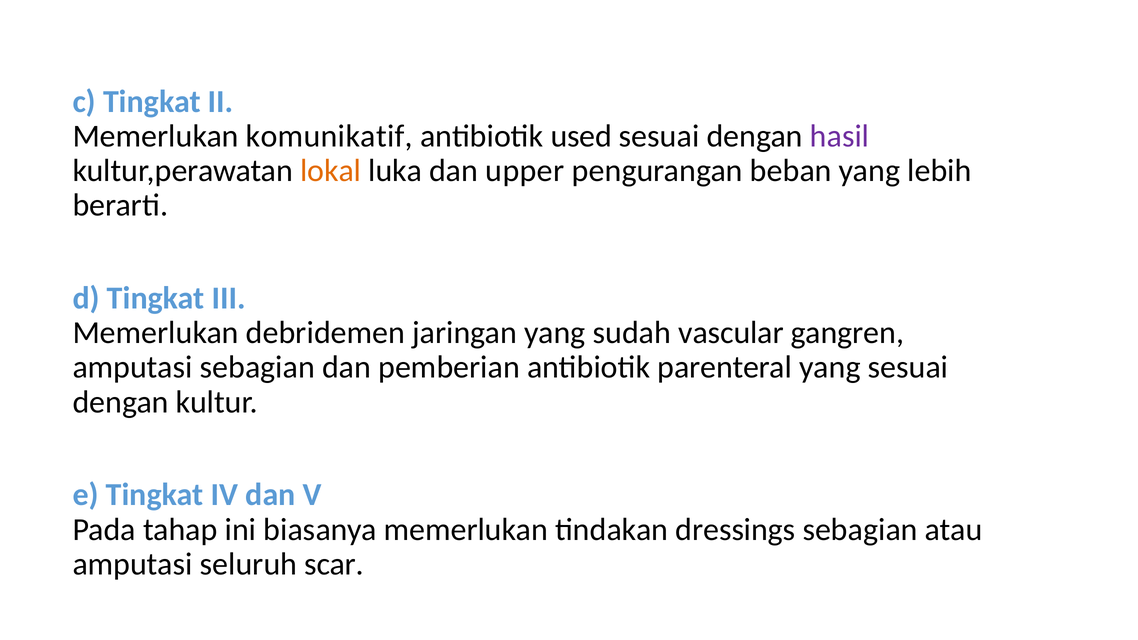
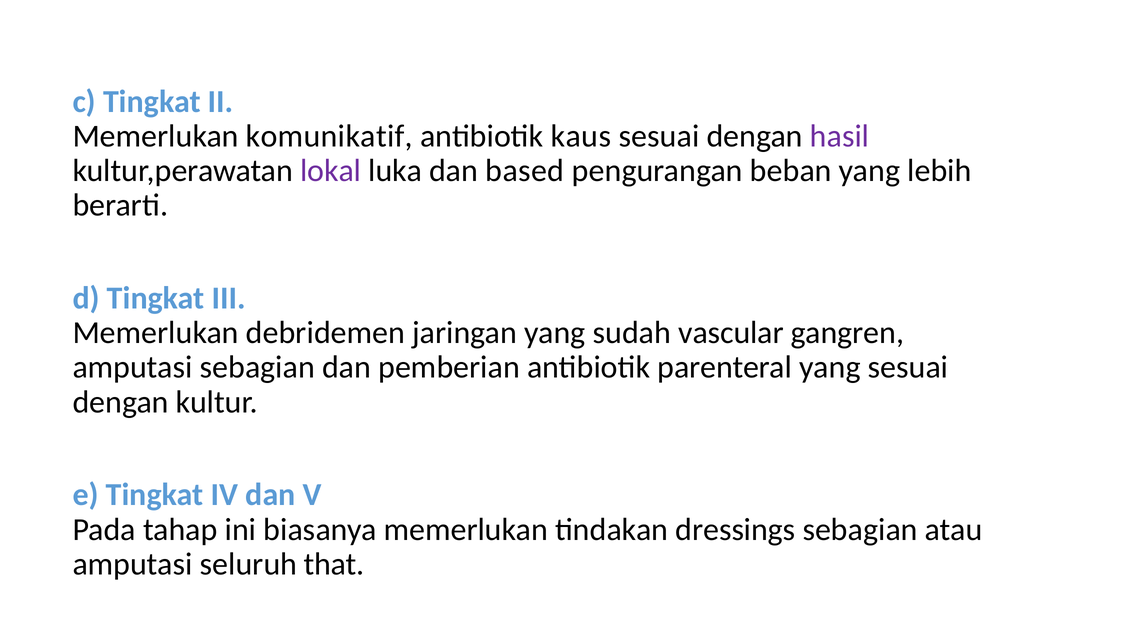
used: used -> kaus (581, 136)
lokal colour: orange -> purple (331, 171)
upper: upper -> based (525, 171)
scar: scar -> that (334, 564)
